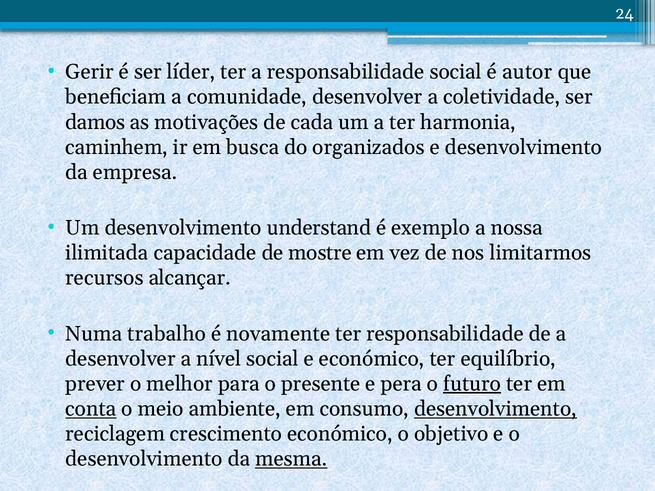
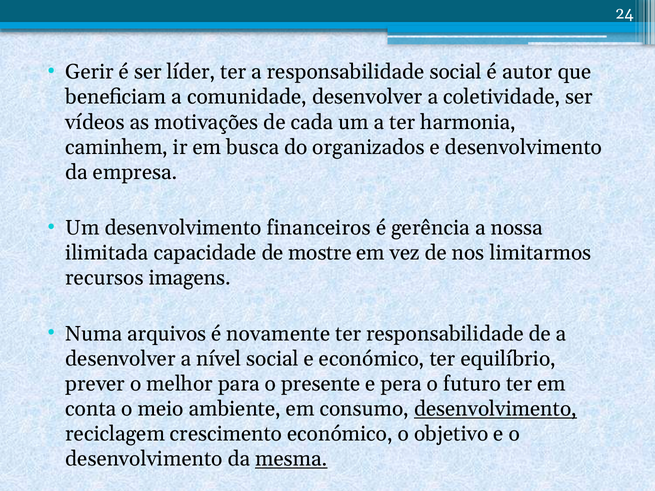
damos: damos -> vídeos (95, 122)
understand: understand -> financeiros (319, 228)
exemplo: exemplo -> gerência (431, 228)
alcançar: alcançar -> imagens (190, 278)
trabalho: trabalho -> arquivos (167, 334)
futuro underline: present -> none (472, 384)
conta underline: present -> none (91, 409)
